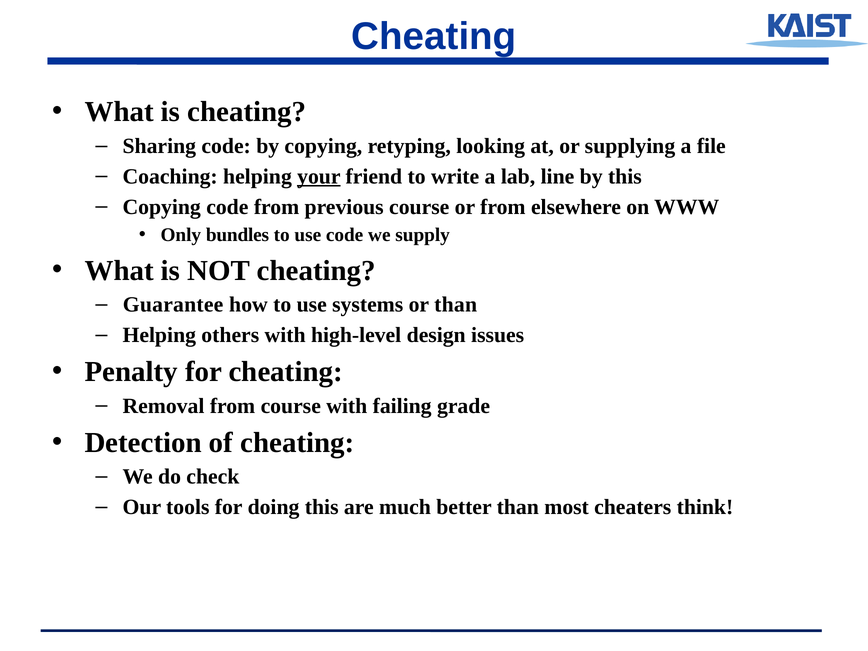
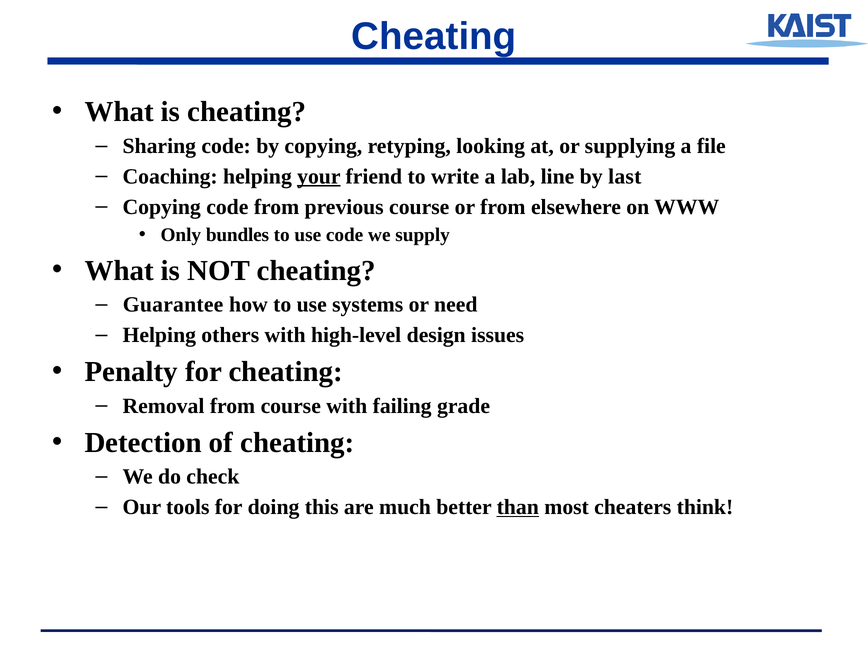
by this: this -> last (625, 176)
or than: than -> need (456, 305)
than underline: none -> present (518, 507)
